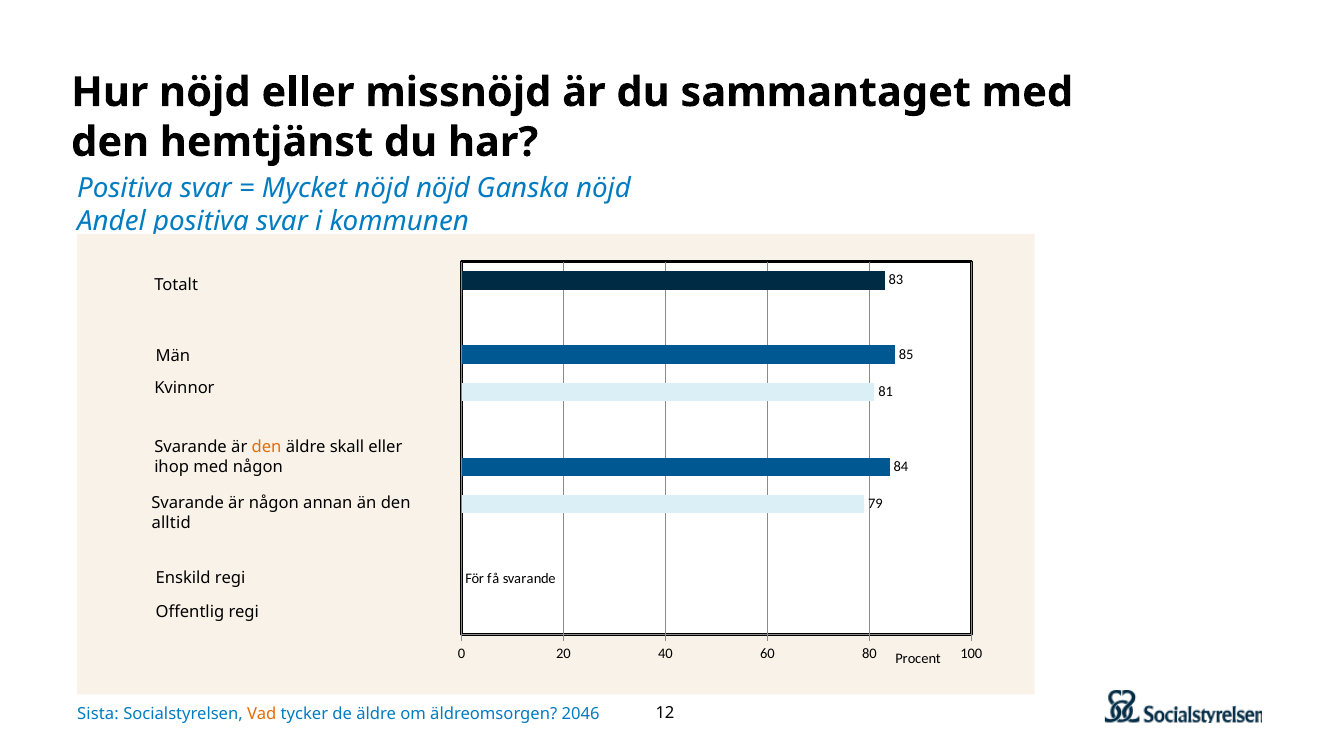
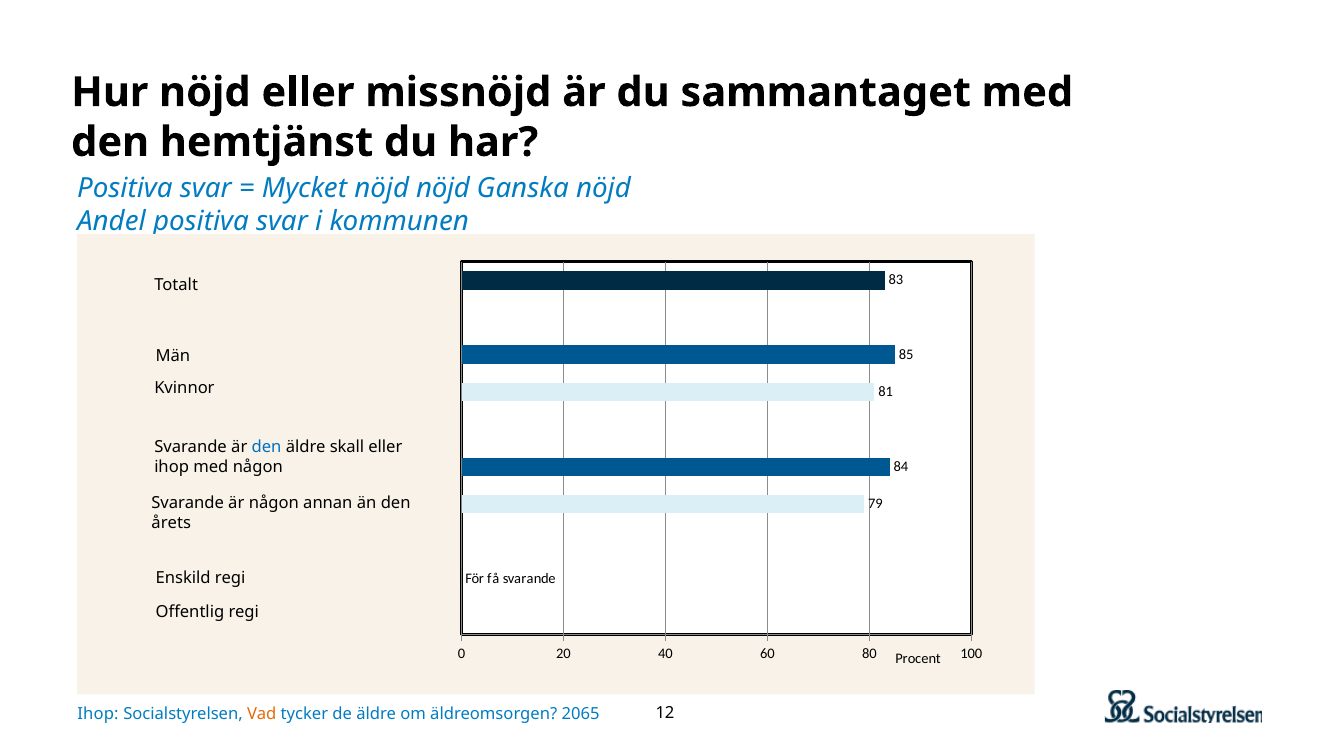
den colour: orange -> blue (267, 447)
alltid: alltid -> årets (171, 523)
Sista: Sista -> Ihop (98, 714)
2046: 2046 -> 2065 (581, 714)
